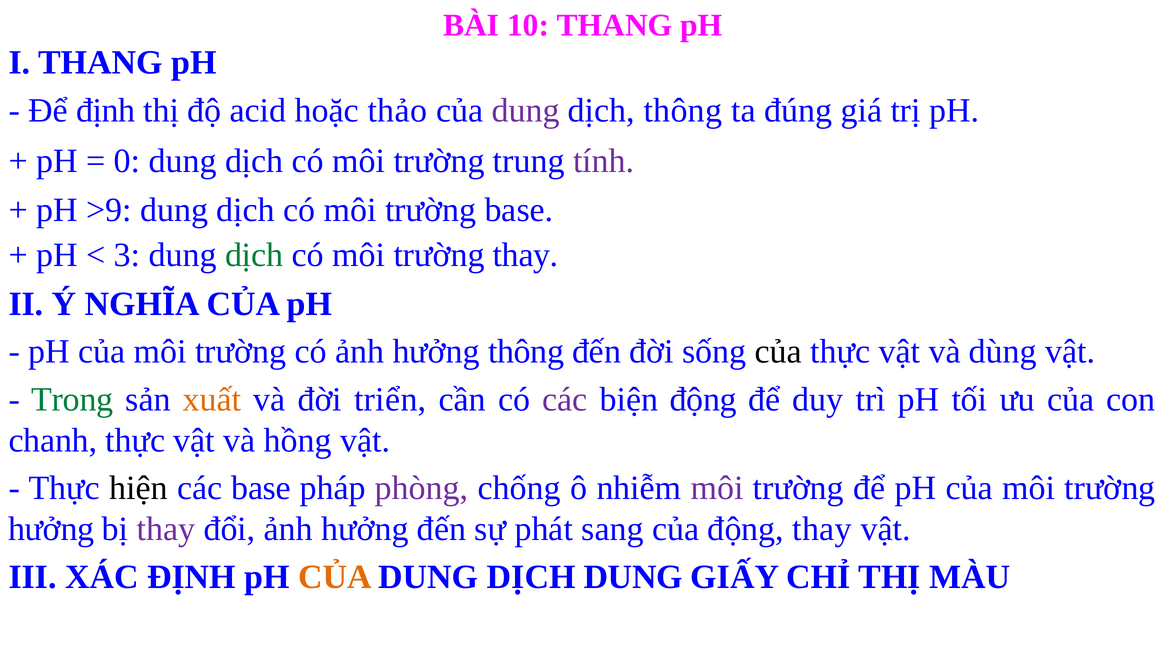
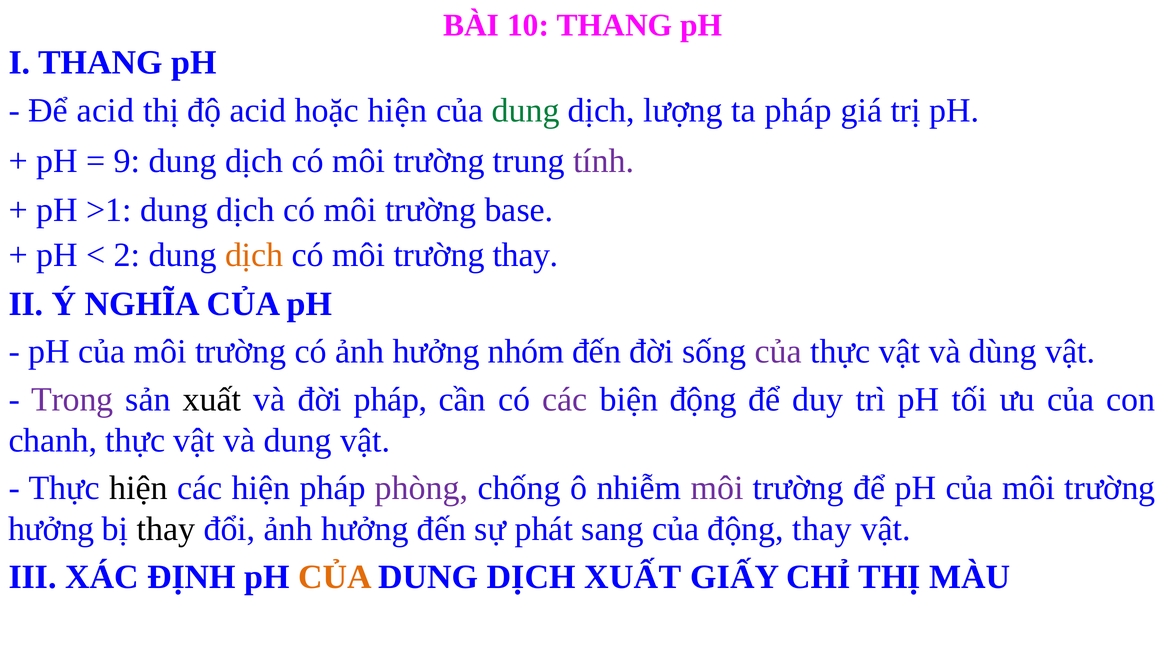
Để định: định -> acid (105, 111)
hoặc thảo: thảo -> hiện (397, 111)
dung colour: purple -> green (526, 111)
dịch thông: thông -> lượng (683, 111)
ta đúng: đúng -> pháp (798, 111)
0: 0 -> 9 (127, 161)
>9: >9 -> >1 (109, 210)
3: 3 -> 2 (127, 255)
dịch colour: green -> orange (254, 255)
hưởng thông: thông -> nhóm (526, 352)
của colour: black -> purple (778, 352)
Trong colour: green -> purple (72, 399)
xuất colour: orange -> black (212, 399)
đời triển: triển -> pháp (391, 399)
và hồng: hồng -> dung (298, 440)
các base: base -> hiện (261, 488)
thay colour: purple -> black (166, 529)
DỊCH DUNG: DUNG -> XUẤT (633, 577)
